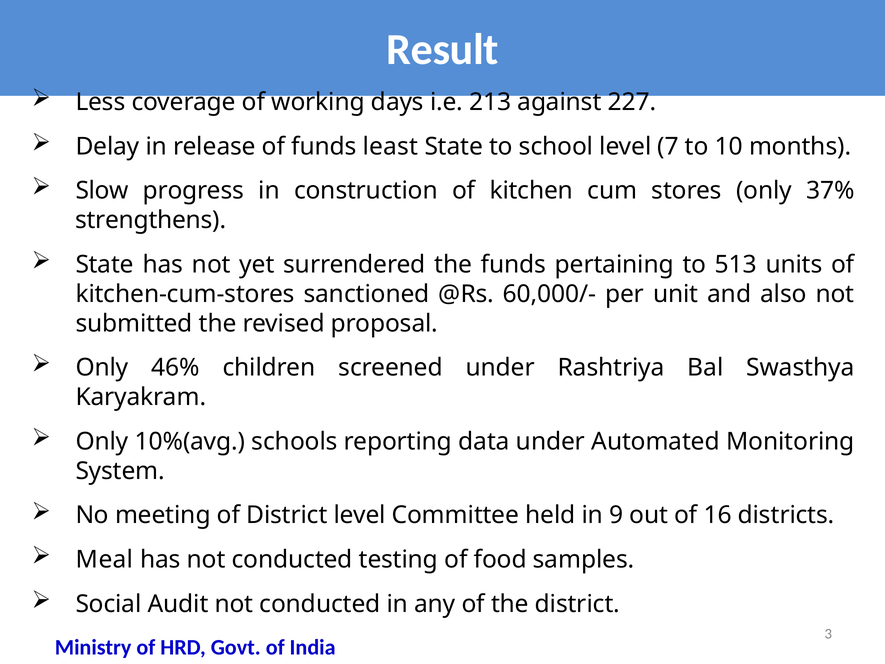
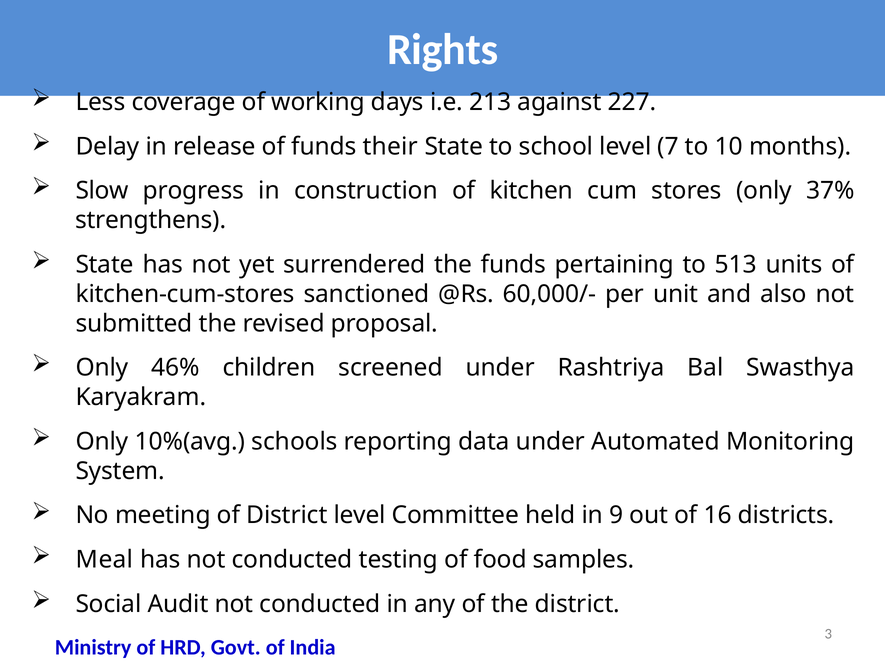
Result: Result -> Rights (443, 50)
least: least -> their (390, 146)
